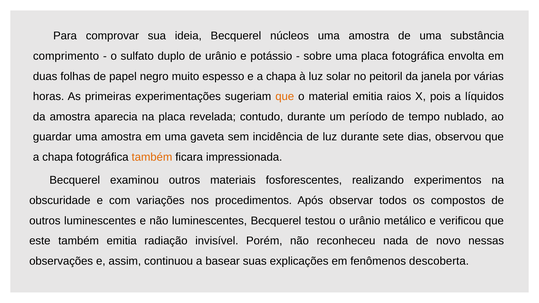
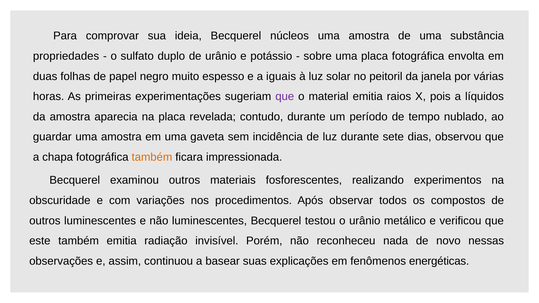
comprimento: comprimento -> propriedades (66, 56)
e a chapa: chapa -> iguais (281, 76)
que colour: orange -> purple (285, 97)
descoberta: descoberta -> energéticas (439, 261)
